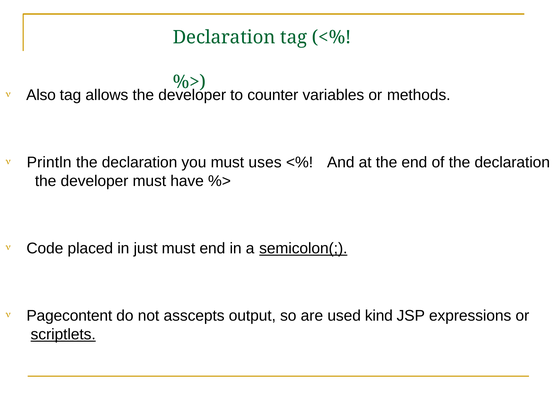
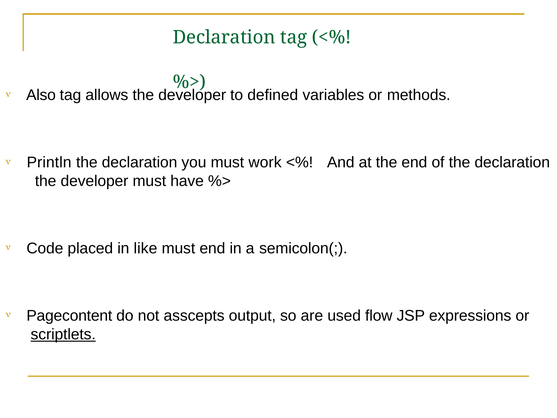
counter: counter -> defined (273, 95)
uses: uses -> work (265, 162)
just: just -> like (145, 248)
semicolon( underline: present -> none (303, 248)
kind: kind -> flow (379, 316)
